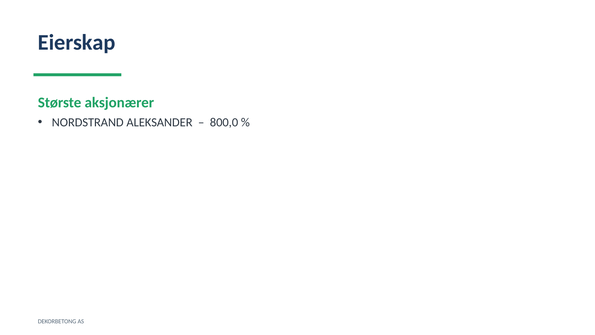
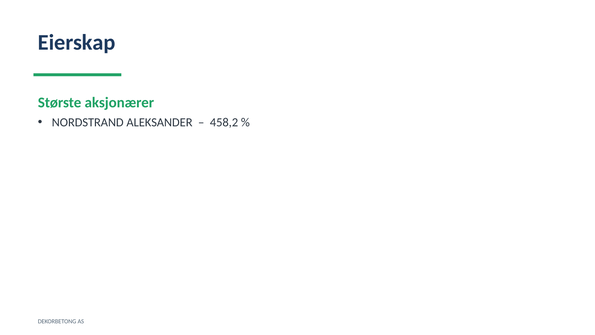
800,0: 800,0 -> 458,2 (224, 122)
